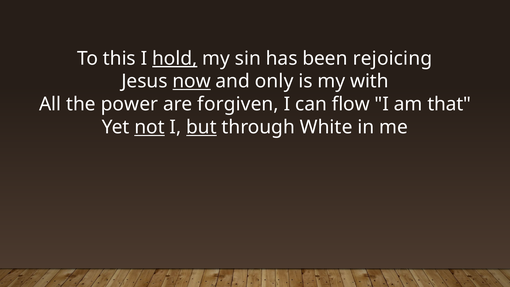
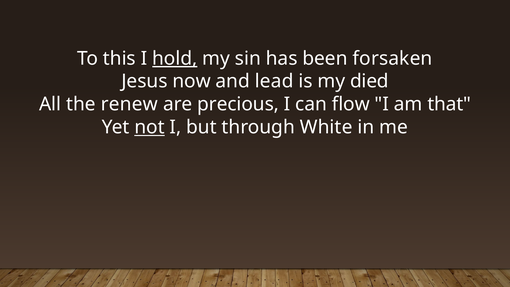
rejoicing: rejoicing -> forsaken (393, 58)
now underline: present -> none (192, 81)
only: only -> lead (274, 81)
with: with -> died (369, 81)
power: power -> renew (129, 104)
forgiven: forgiven -> precious (238, 104)
but underline: present -> none (201, 127)
